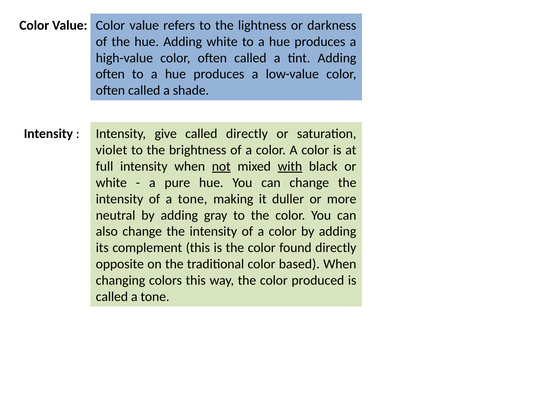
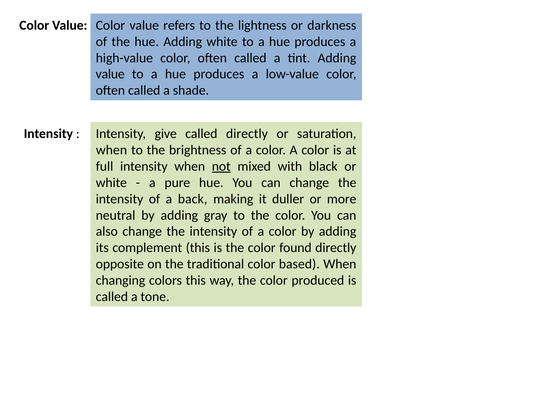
often: often -> value (110, 74)
violet: violet -> when (112, 150)
with underline: present -> none (290, 167)
of a tone: tone -> back (193, 199)
